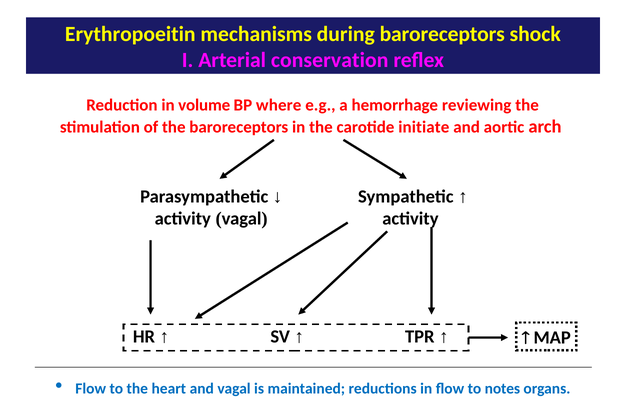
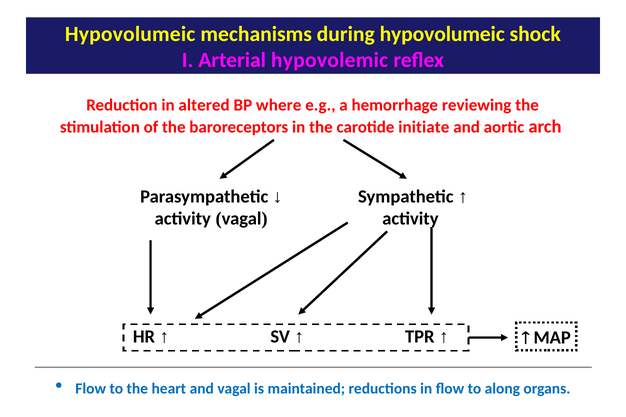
Erythropoeitin: Erythropoeitin -> Hypovolumeic (130, 34)
during baroreceptors: baroreceptors -> hypovolumeic (442, 34)
conservation: conservation -> hypovolemic (330, 60)
volume: volume -> altered (204, 105)
notes: notes -> along (502, 389)
